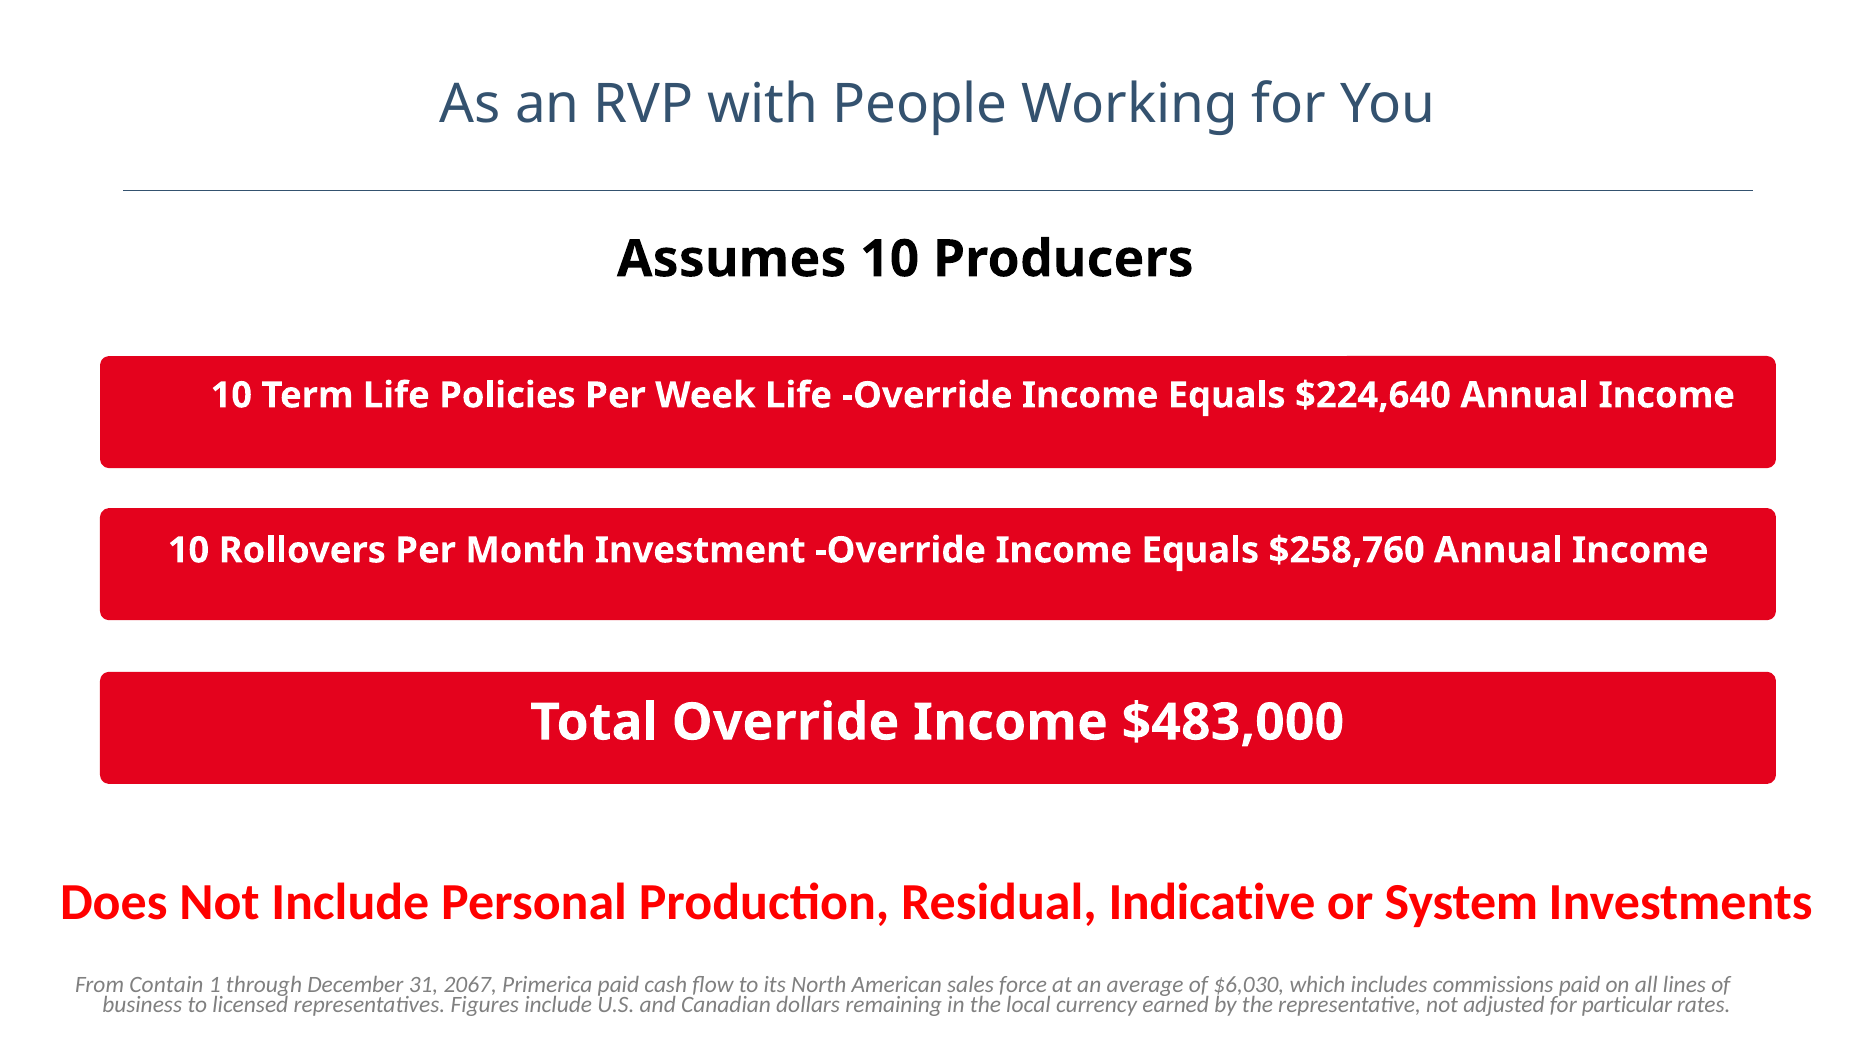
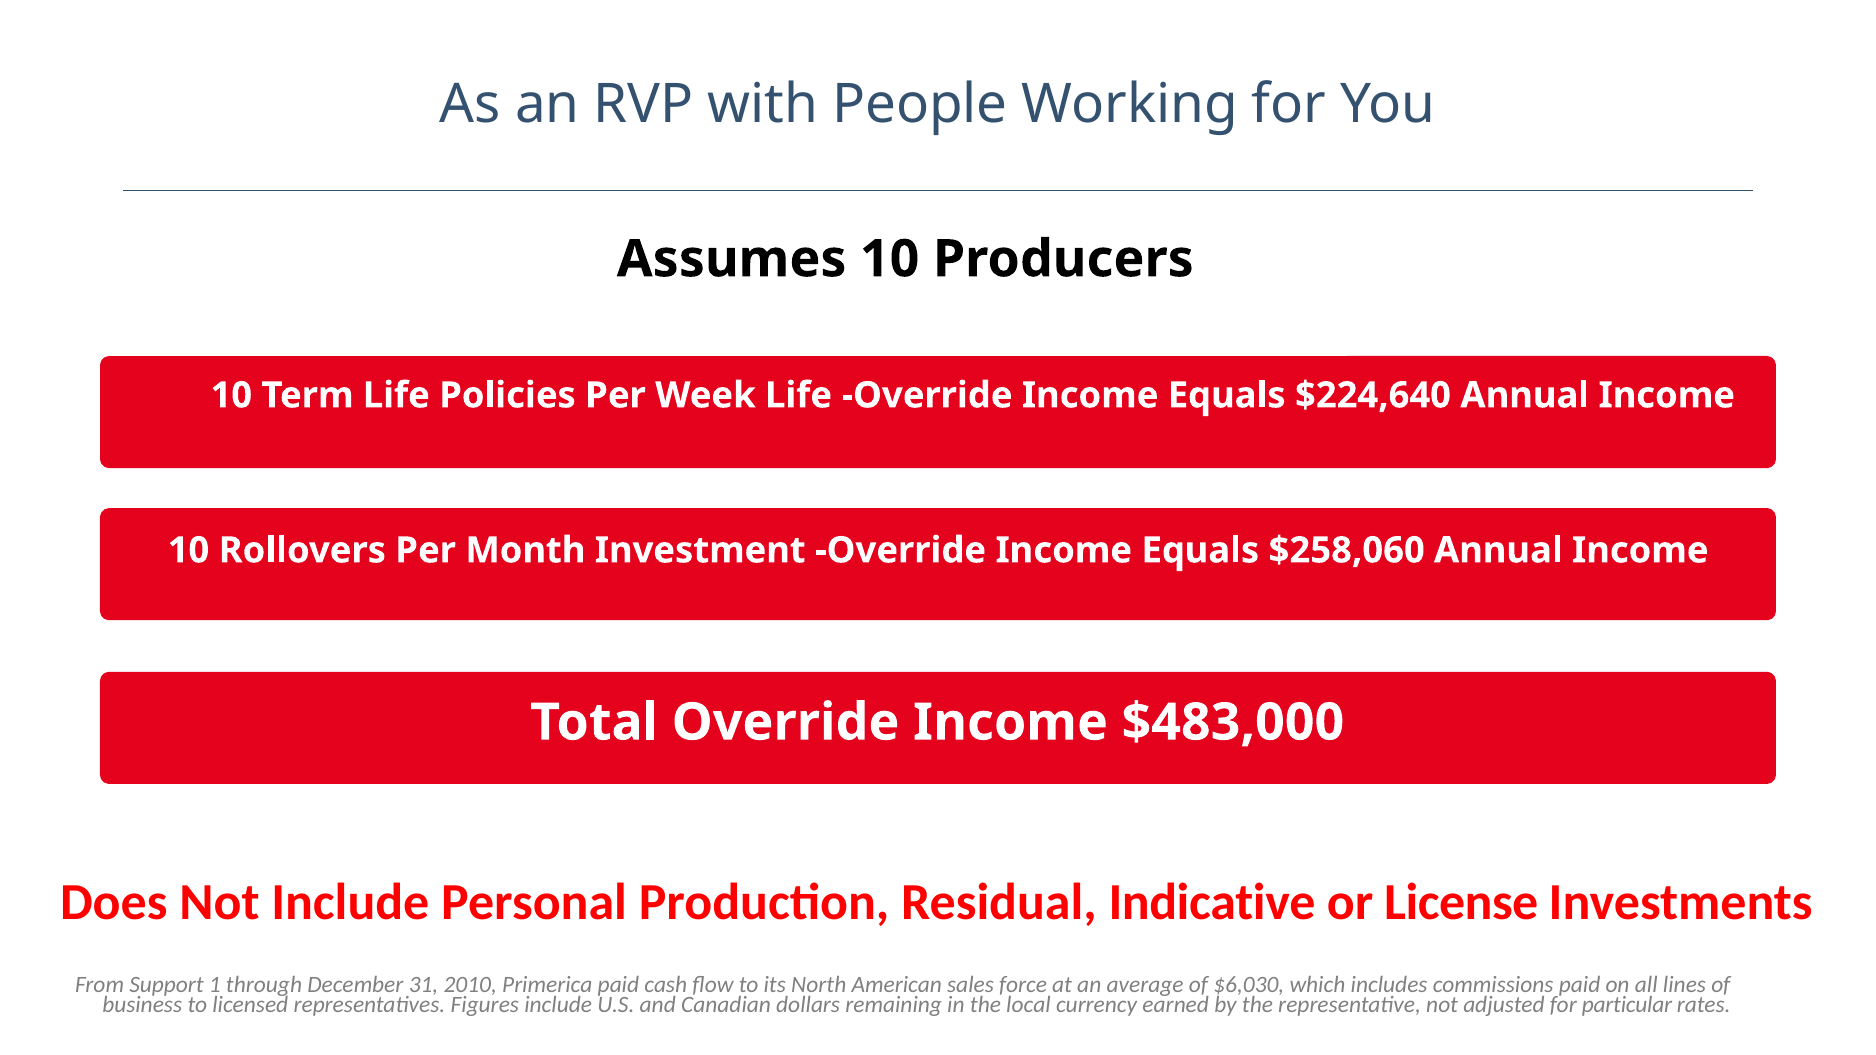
$258,760: $258,760 -> $258,060 (1347, 551)
System: System -> License (1461, 902)
Contain: Contain -> Support (166, 985)
2067: 2067 -> 2010 (470, 985)
